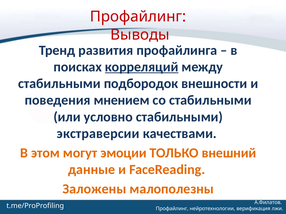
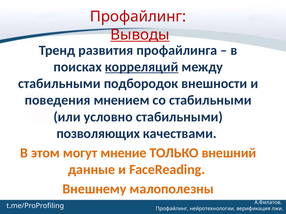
Выводы underline: none -> present (140, 35)
экстраверсии: экстраверсии -> позволяющих (98, 134)
эмоции: эмоции -> мнение (124, 153)
Заложены: Заложены -> Внешнему (94, 189)
